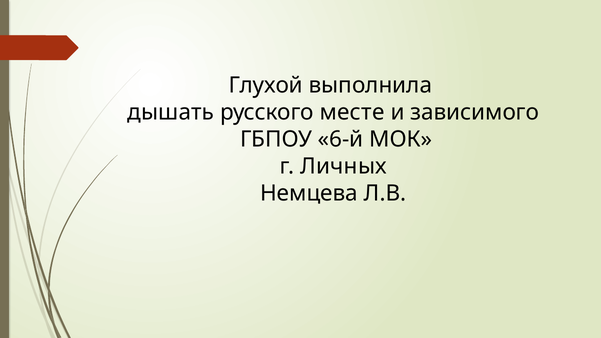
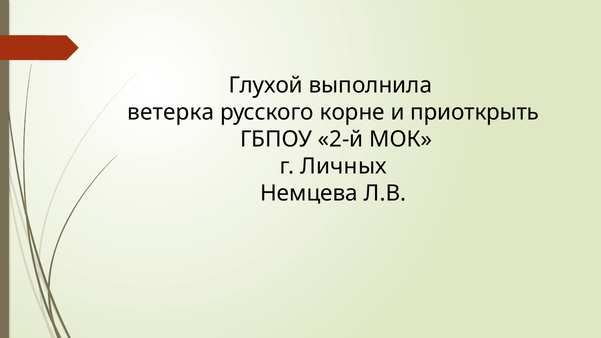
дышать: дышать -> ветерка (171, 112)
месте: месте -> корне (352, 112)
зависимого: зависимого -> приоткрыть (475, 112)
6-й: 6-й -> 2-й (341, 139)
